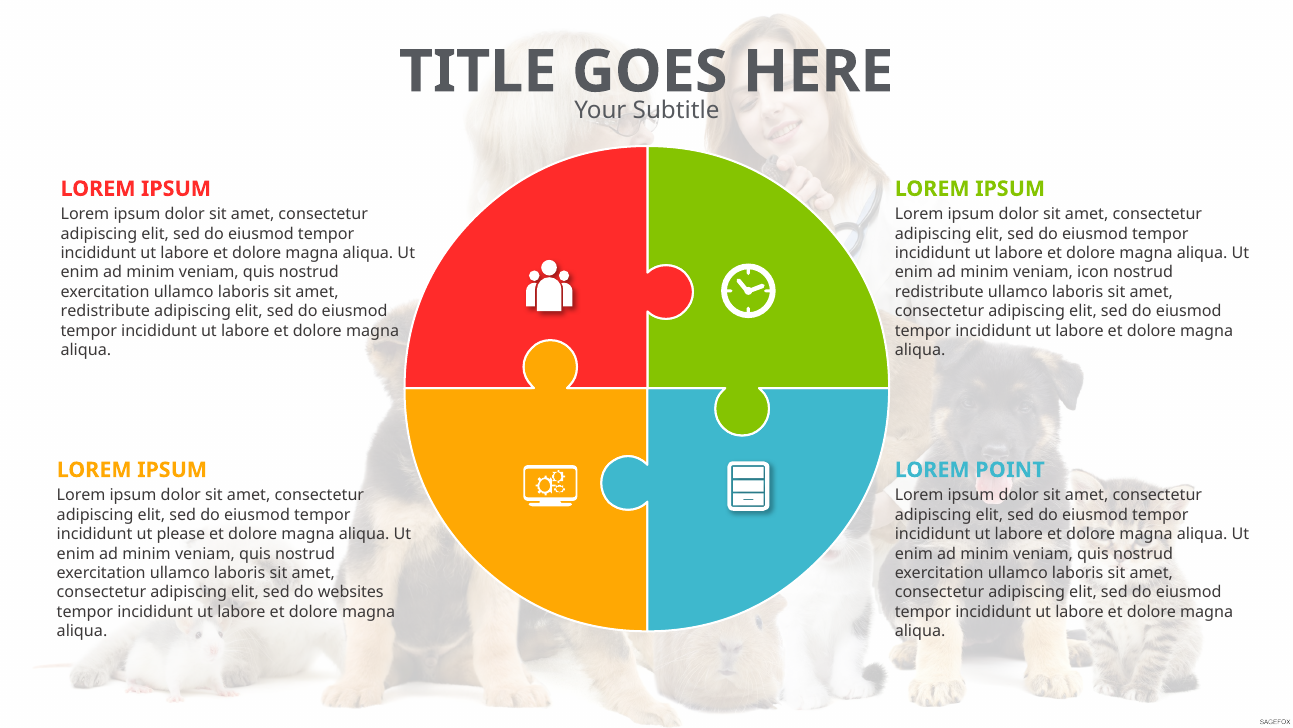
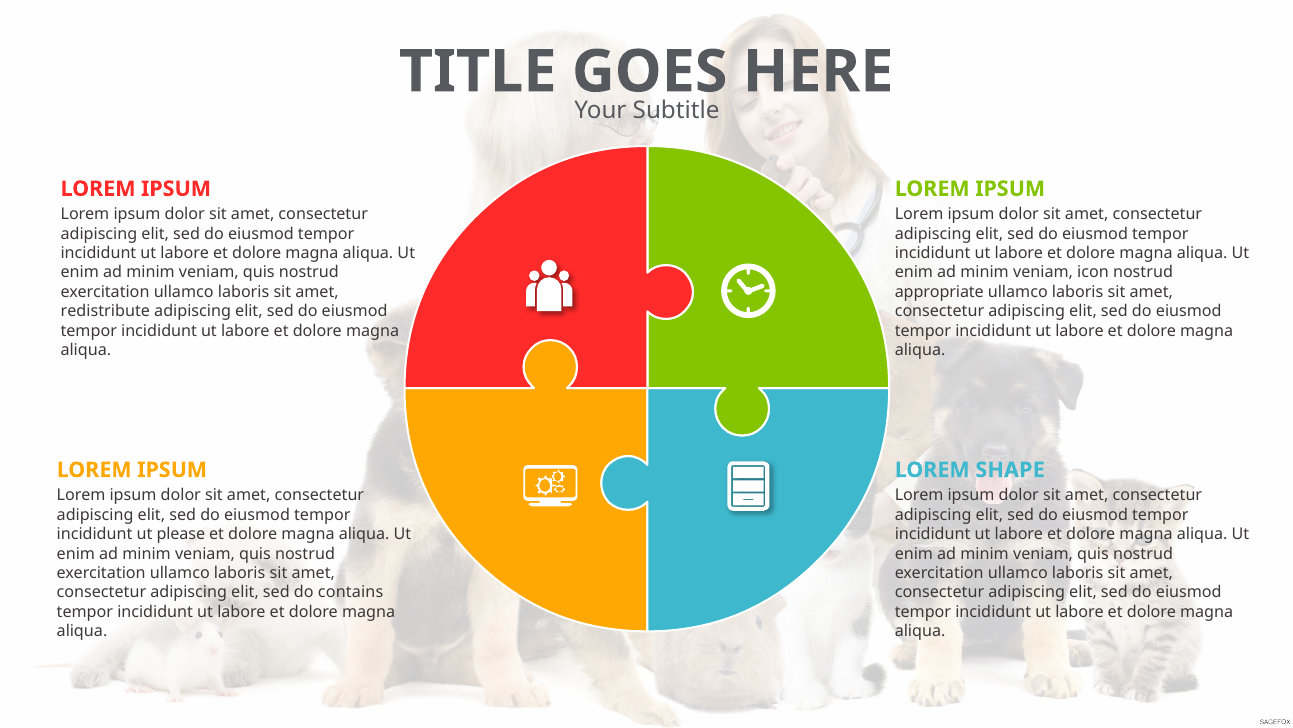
redistribute: redistribute -> appropriate (939, 292)
POINT: POINT -> SHAPE (1010, 470)
websites: websites -> contains (351, 592)
